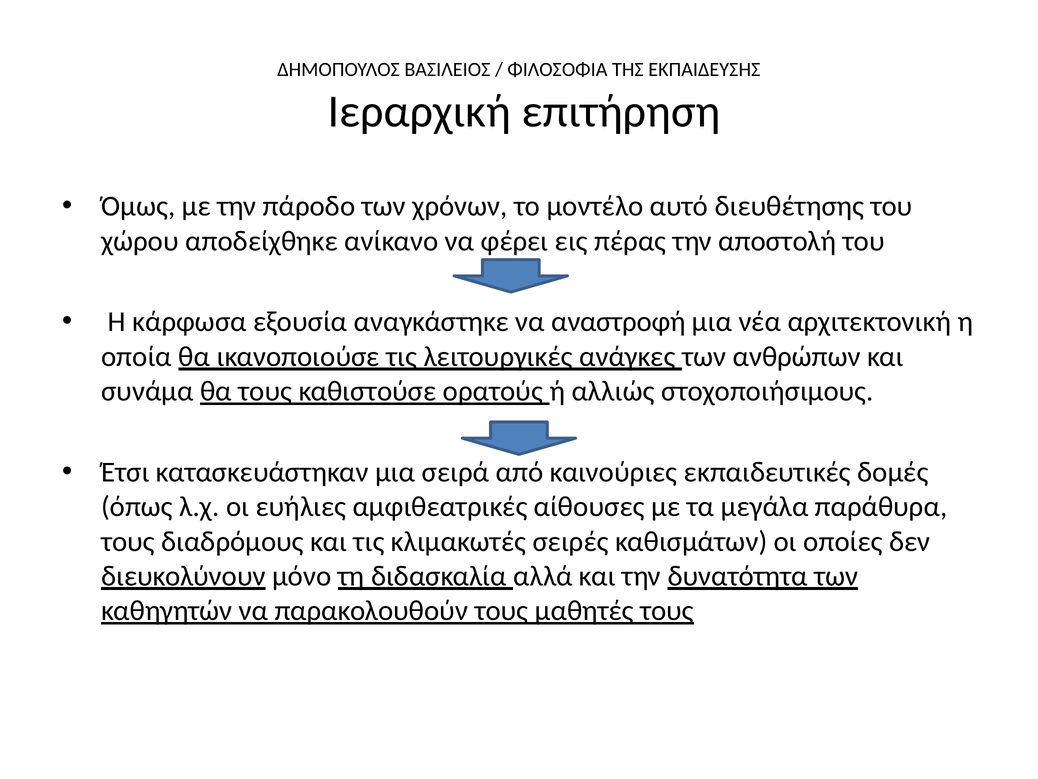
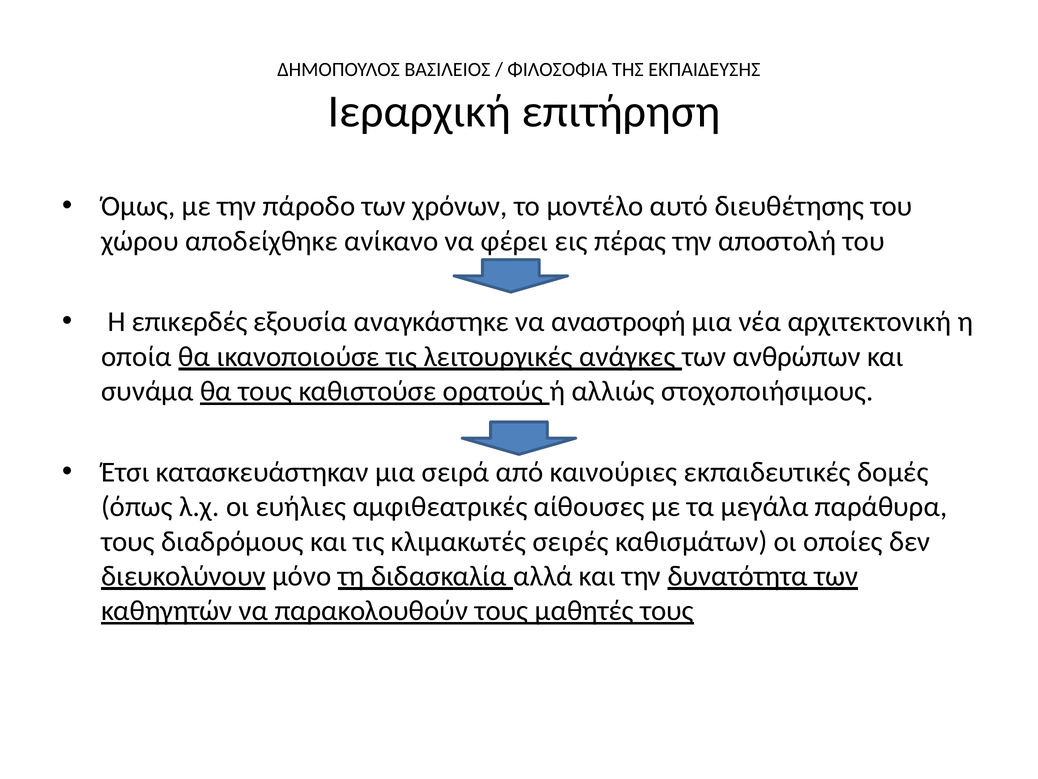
κάρφωσα: κάρφωσα -> επικερδές (190, 322)
